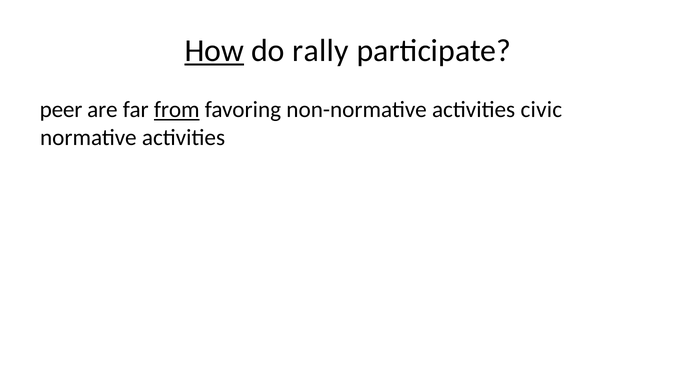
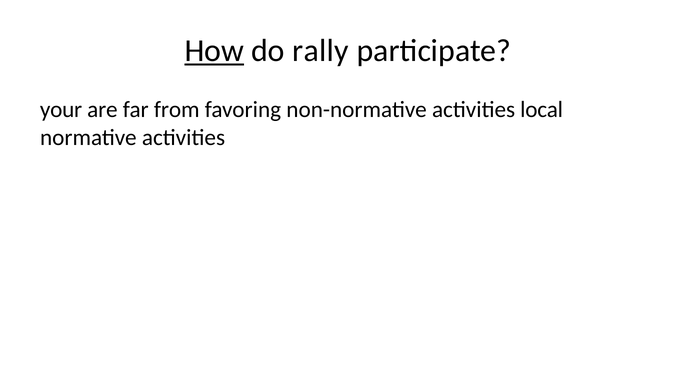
peer: peer -> your (61, 110)
from underline: present -> none (177, 110)
civic: civic -> local (542, 110)
